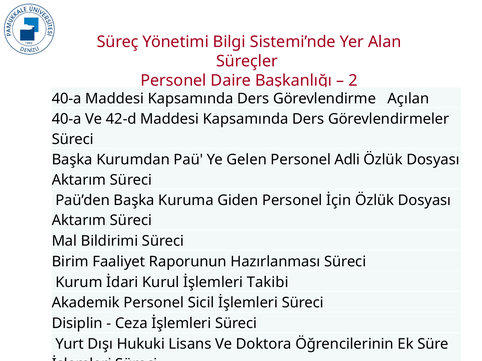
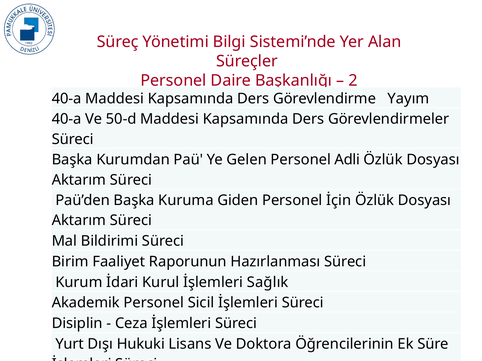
Açılan: Açılan -> Yayım (408, 99)
42-d: 42-d -> 50-d (121, 119)
Takibi: Takibi -> Sağlık (268, 283)
